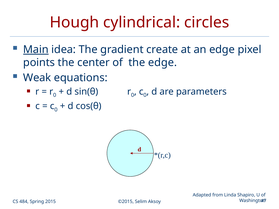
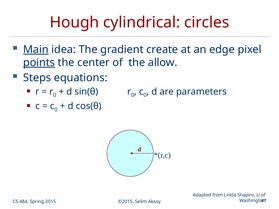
points underline: none -> present (39, 63)
the edge: edge -> allow (163, 63)
Weak: Weak -> Steps (37, 78)
